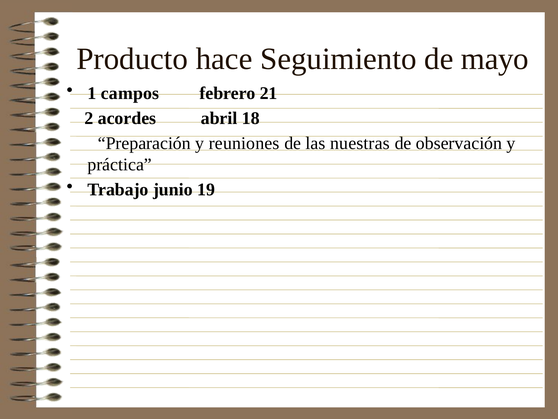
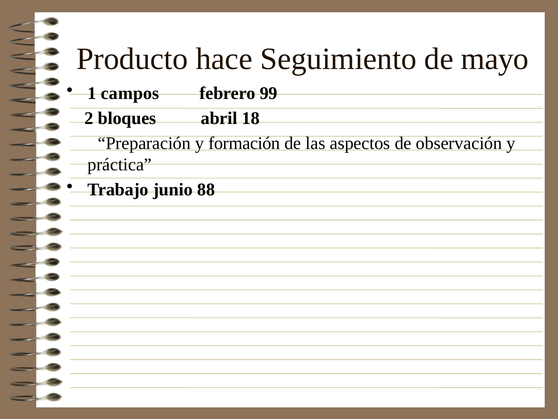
21: 21 -> 99 (269, 93)
acordes: acordes -> bloques (127, 118)
reuniones: reuniones -> formación (244, 143)
nuestras: nuestras -> aspectos (360, 143)
19: 19 -> 88 (206, 189)
